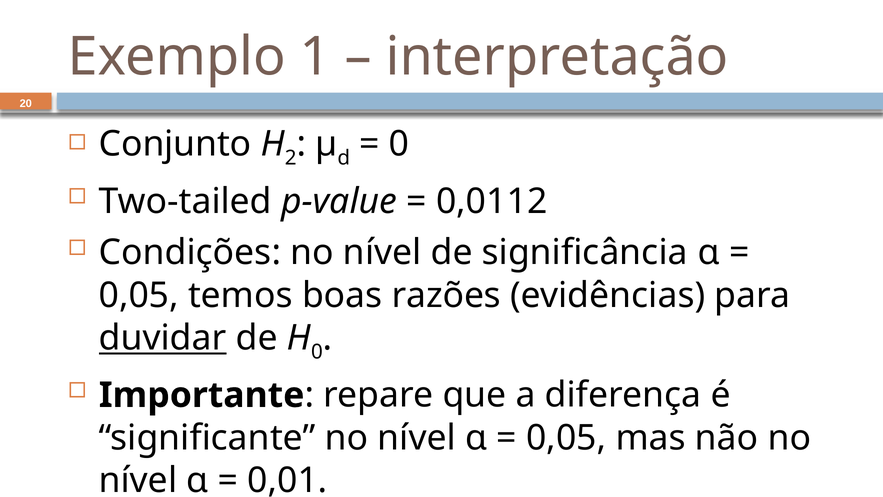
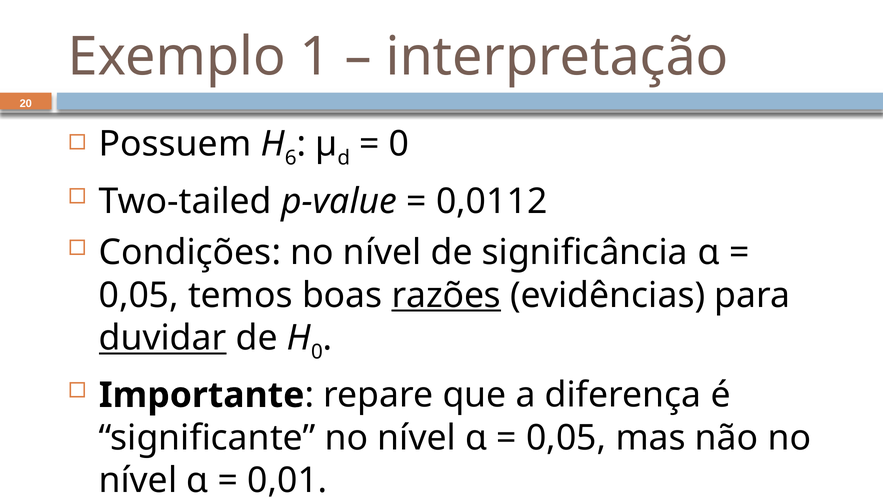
Conjunto: Conjunto -> Possuem (175, 144)
2: 2 -> 6 (291, 158)
razões underline: none -> present (446, 295)
